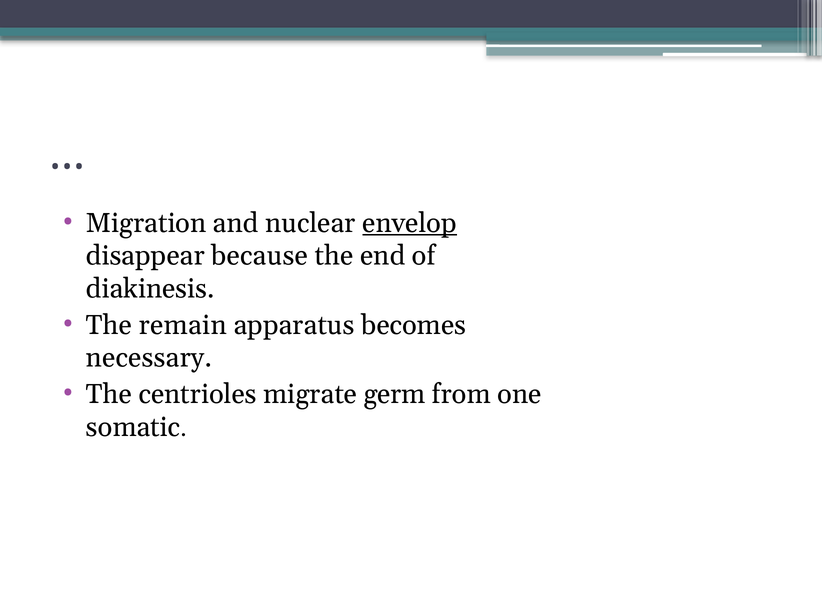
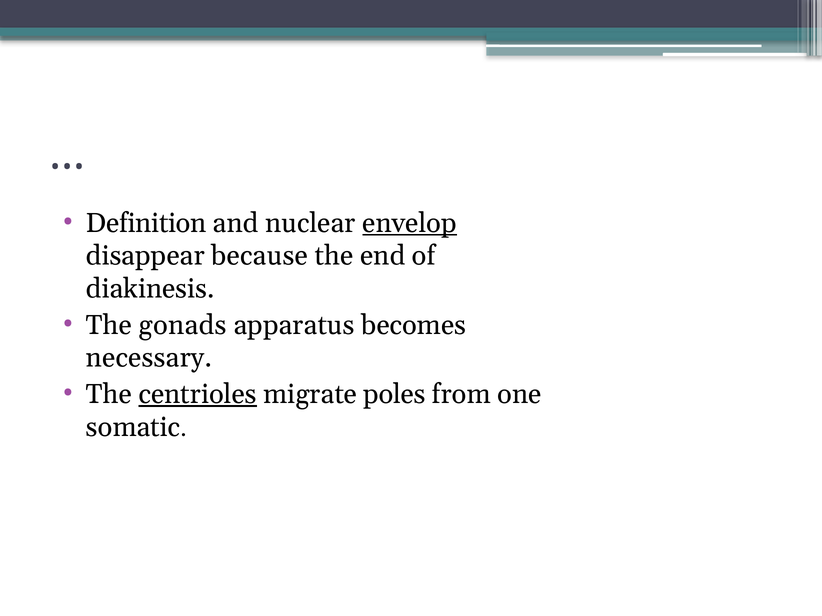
Migration: Migration -> Definition (146, 223)
remain: remain -> gonads (183, 325)
centrioles underline: none -> present (198, 395)
germ: germ -> poles (395, 395)
